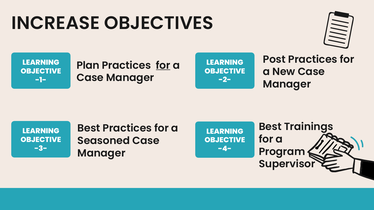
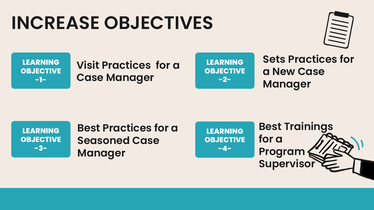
Post: Post -> Sets (274, 59)
Plan: Plan -> Visit (88, 65)
for underline: present -> none (163, 65)
